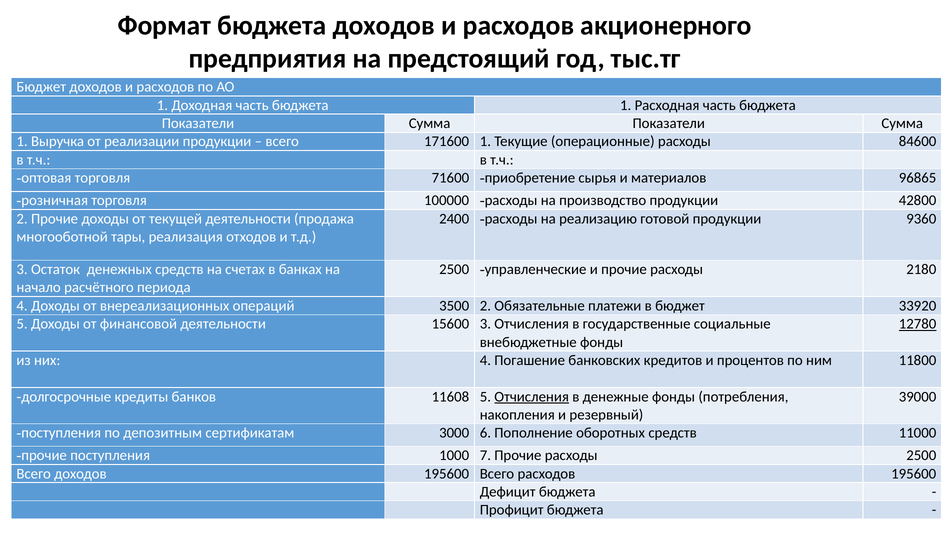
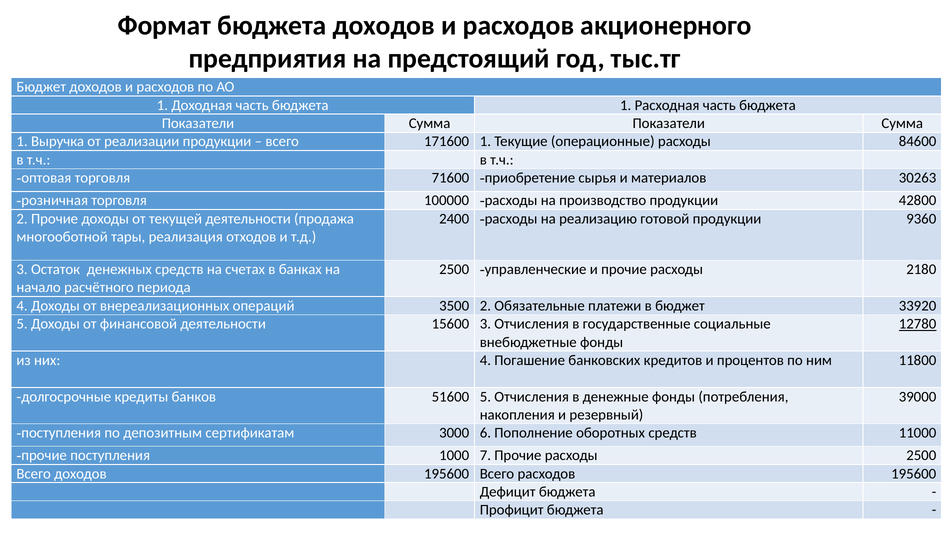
96865: 96865 -> 30263 (918, 178)
11608: 11608 -> 51600 (450, 397)
Отчисления underline: present -> none (532, 397)
